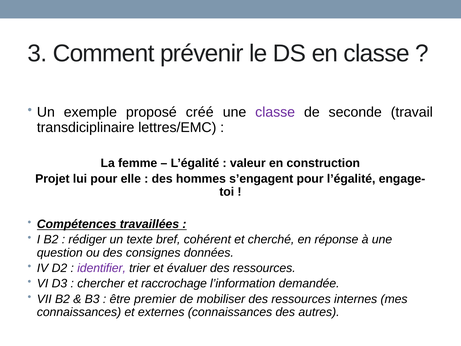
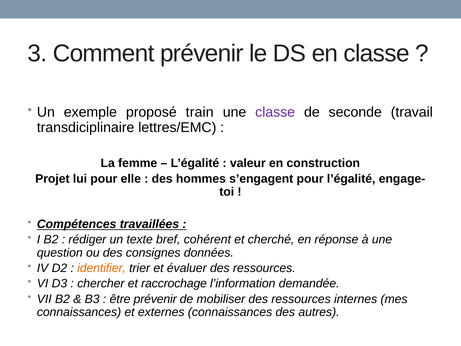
créé: créé -> train (200, 112)
identifier colour: purple -> orange (102, 268)
être premier: premier -> prévenir (155, 299)
